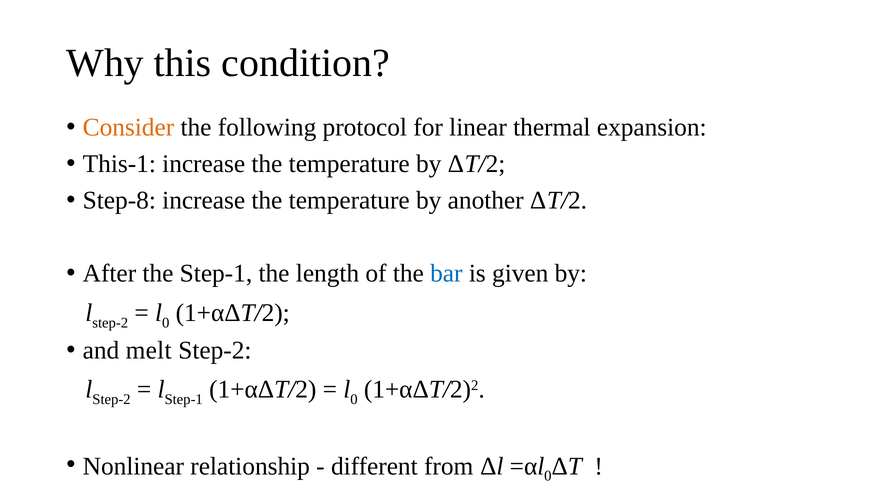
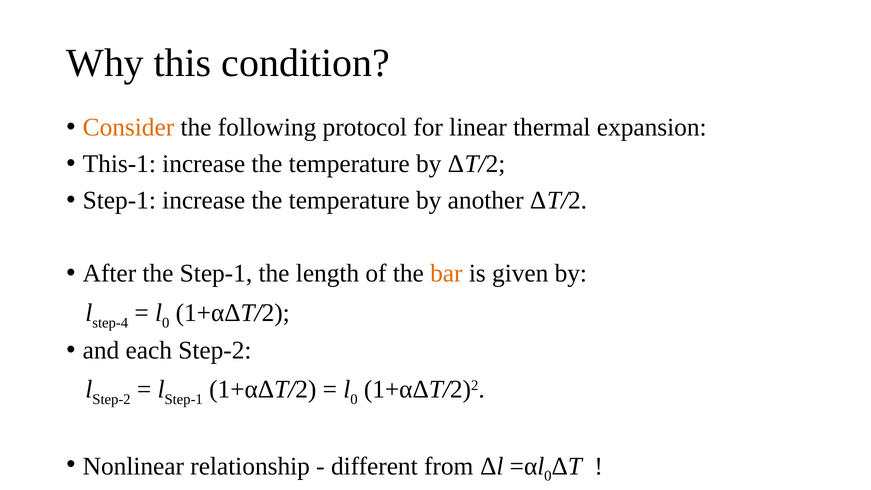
Step-8: Step-8 -> Step-1 (119, 200)
bar colour: blue -> orange (446, 273)
step-2: step-2 -> step-4 (110, 323)
melt: melt -> each (149, 350)
